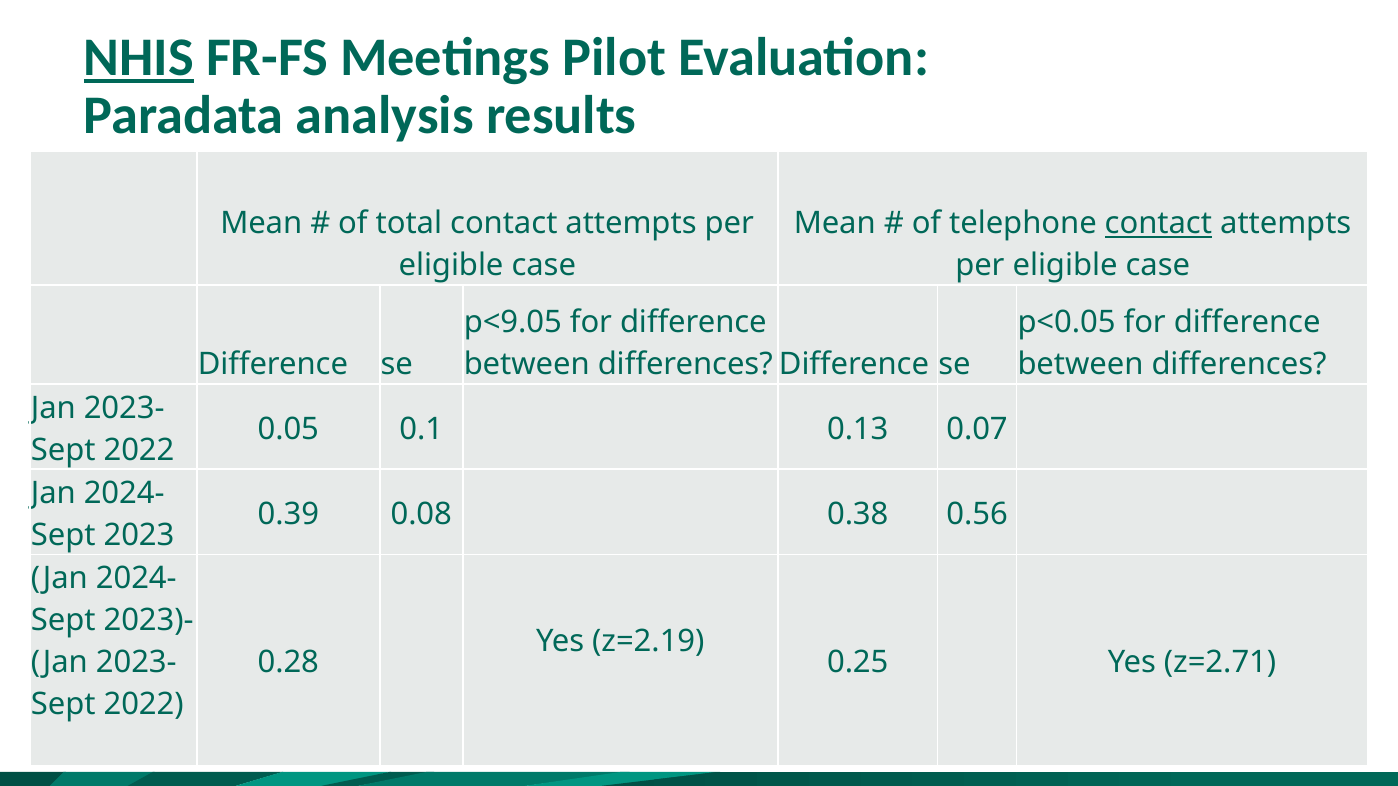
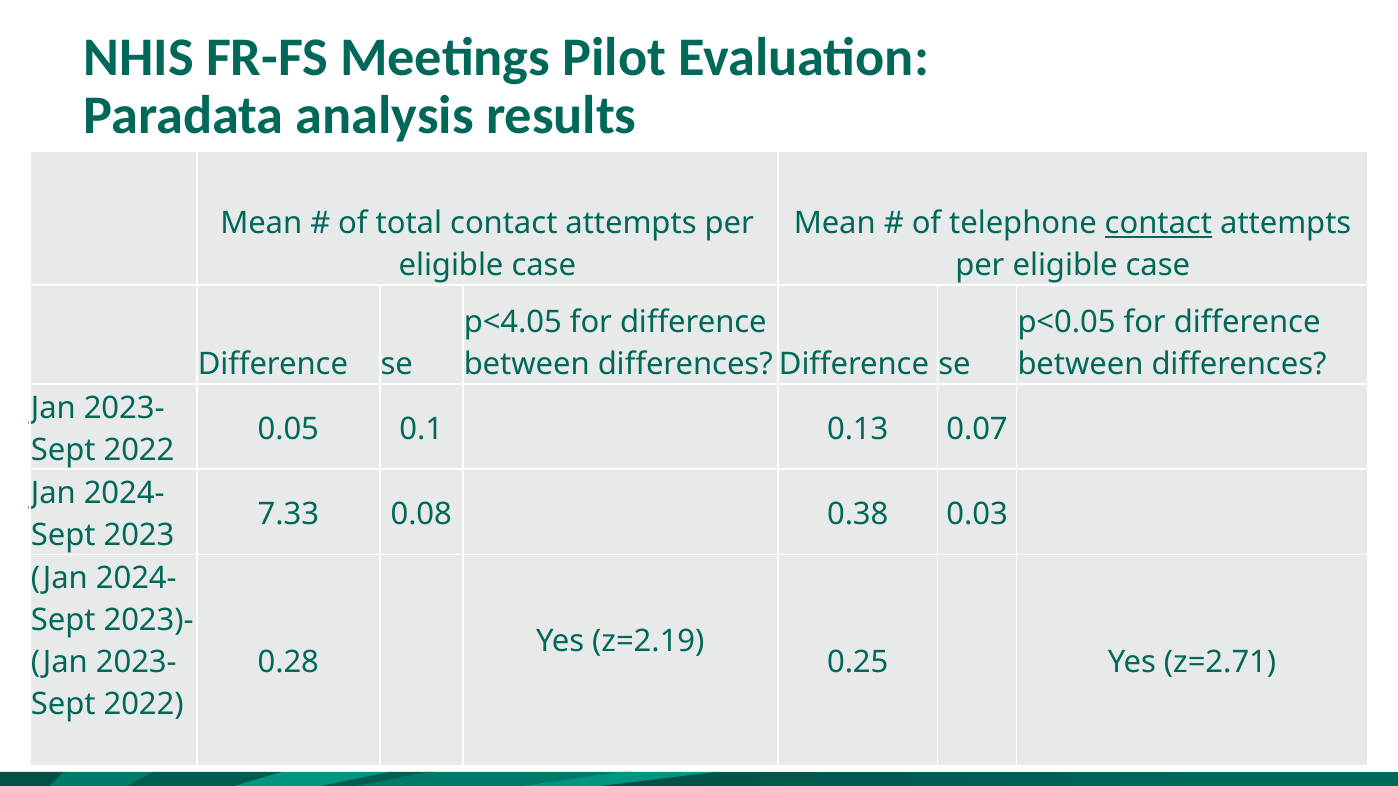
NHIS underline: present -> none (139, 58)
p<9.05: p<9.05 -> p<4.05 (513, 323)
0.39: 0.39 -> 7.33 (288, 514)
0.56: 0.56 -> 0.03 (977, 514)
